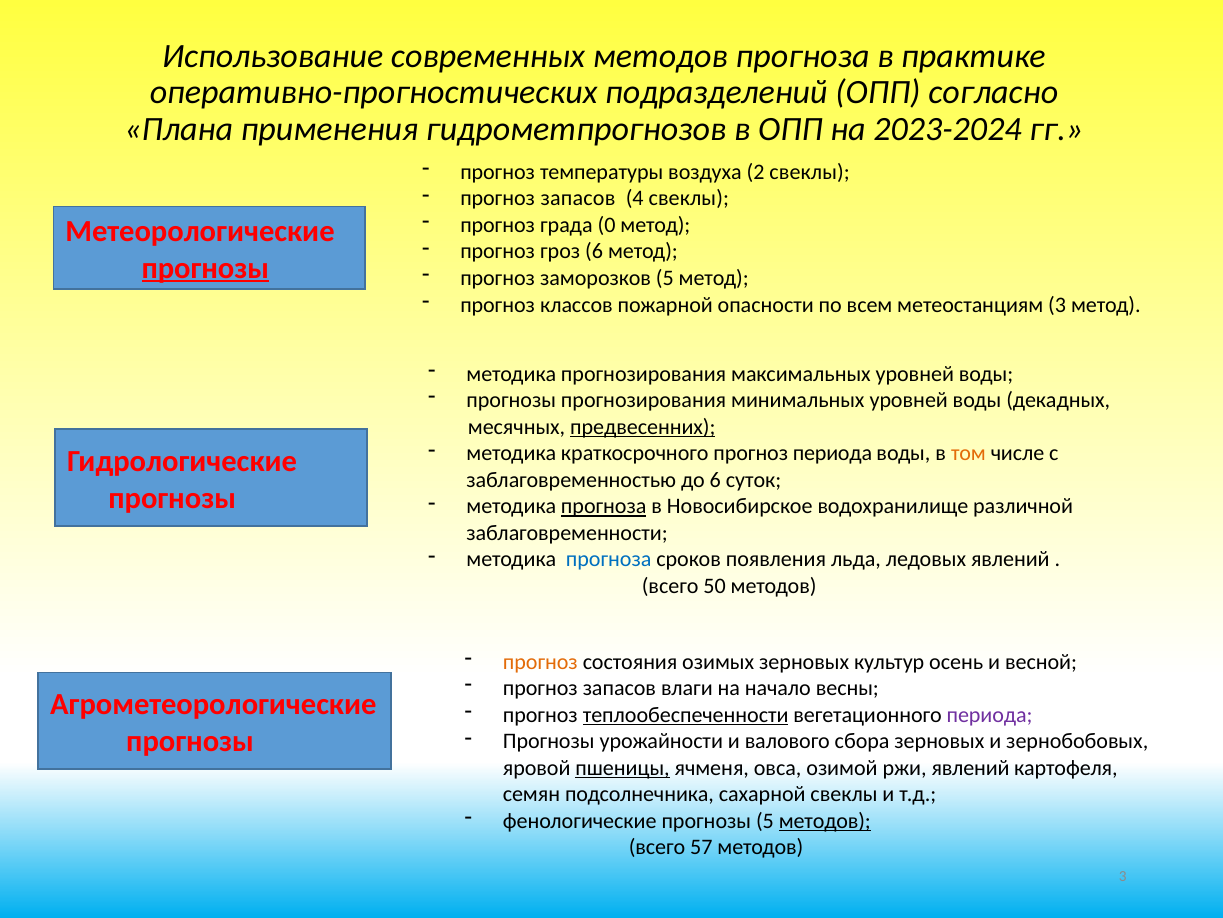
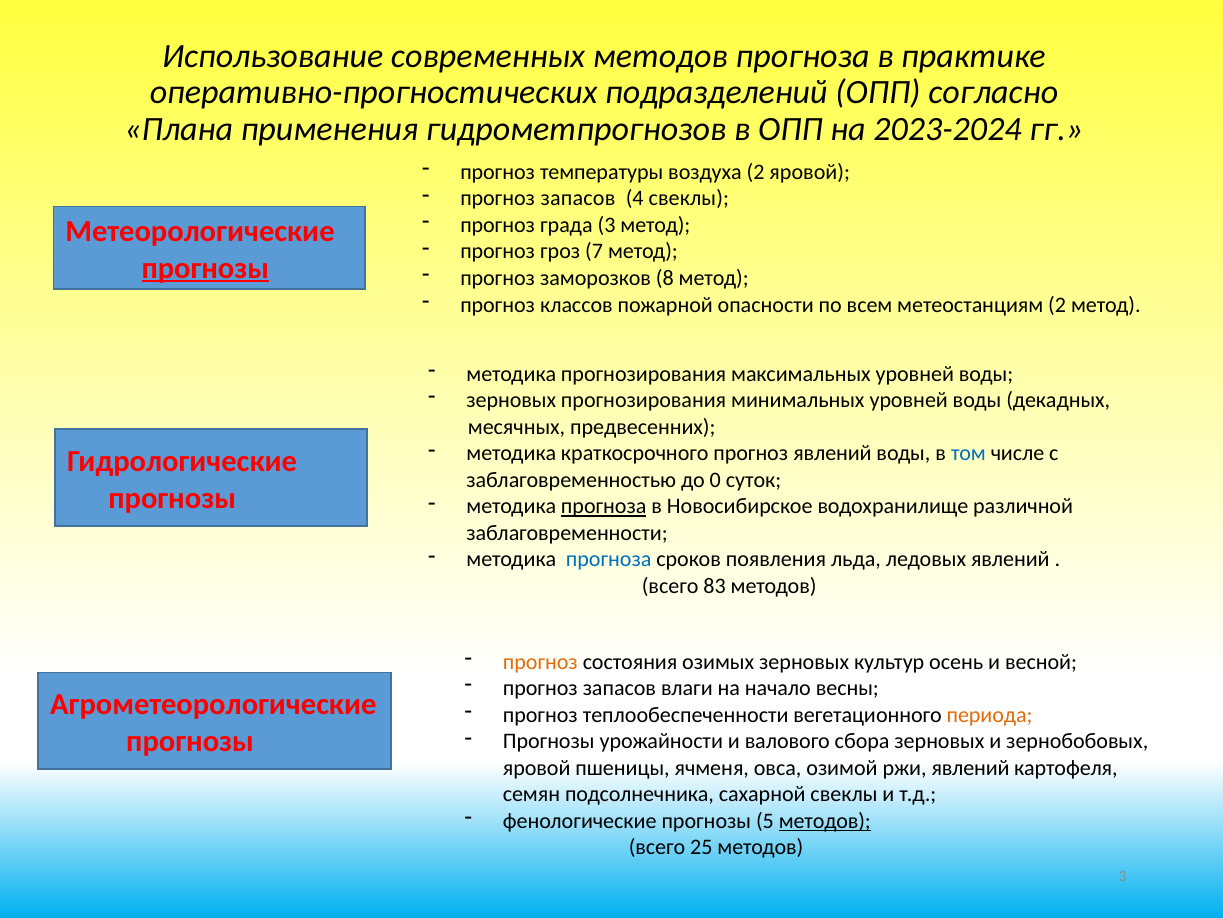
2 свеклы: свеклы -> яровой (810, 172)
града 0: 0 -> 3 (607, 225)
гроз 6: 6 -> 7 (594, 251)
заморозков 5: 5 -> 8 (665, 278)
метеостанциям 3: 3 -> 2 (1057, 304)
прогнозы: прогнозы -> зерновых (511, 400)
предвесенних underline: present -> none (643, 426)
прогноз периода: периода -> явлений (832, 453)
том colour: orange -> blue (968, 453)
до 6: 6 -> 0 (715, 480)
50: 50 -> 83 (714, 586)
теплообеспеченности underline: present -> none (686, 714)
периода colour: purple -> orange (990, 714)
пшеницы underline: present -> none (623, 767)
57: 57 -> 25 (701, 847)
